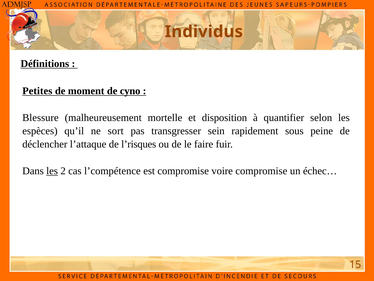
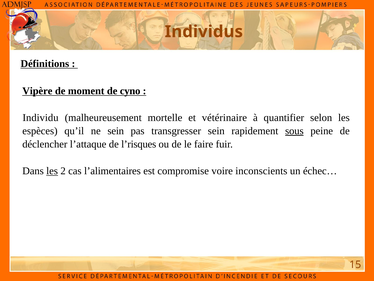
Petites: Petites -> Vipère (37, 91)
Blessure: Blessure -> Individu (41, 117)
disposition: disposition -> vétérinaire (224, 117)
ne sort: sort -> sein (116, 131)
sous underline: none -> present (294, 131)
l’compétence: l’compétence -> l’alimentaires (112, 171)
voire compromise: compromise -> inconscients (261, 171)
